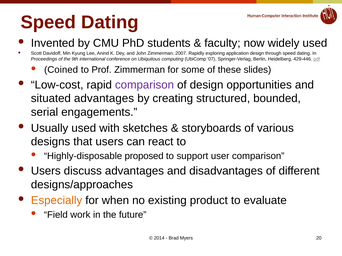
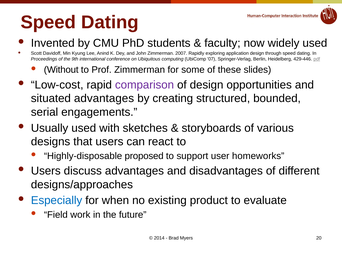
Coined: Coined -> Without (61, 70)
user comparison: comparison -> homeworks (258, 156)
Especially colour: orange -> blue (57, 201)
